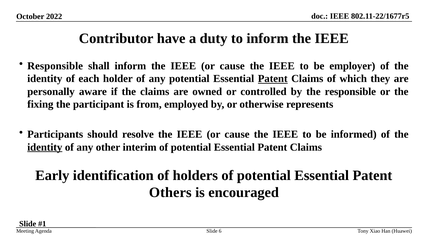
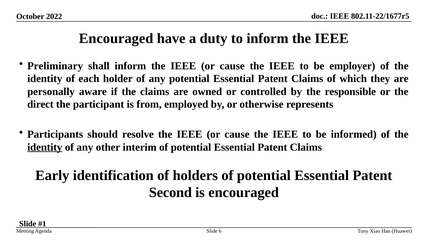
Contributor: Contributor -> Encouraged (116, 38)
Responsible: Responsible -> Preliminary (55, 66)
Patent underline: present -> none (273, 79)
fixing: fixing -> direct (40, 104)
Others: Others -> Second (170, 192)
